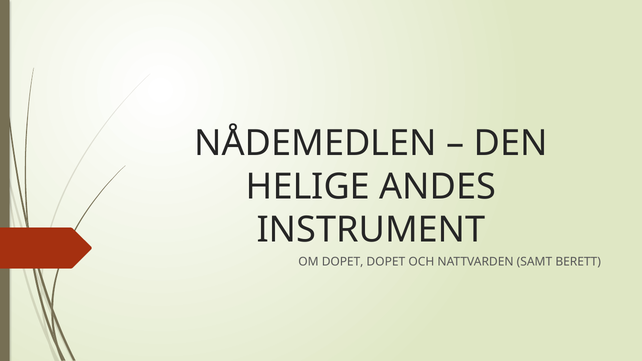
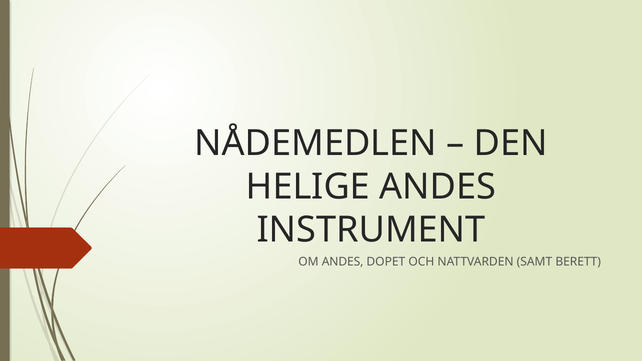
OM DOPET: DOPET -> ANDES (343, 262)
